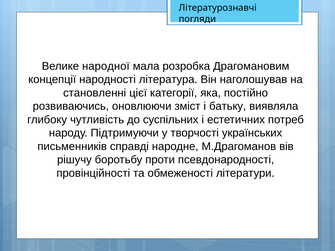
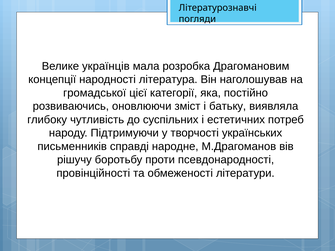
народної: народної -> українців (106, 66)
становленні: становленні -> громадської (95, 93)
